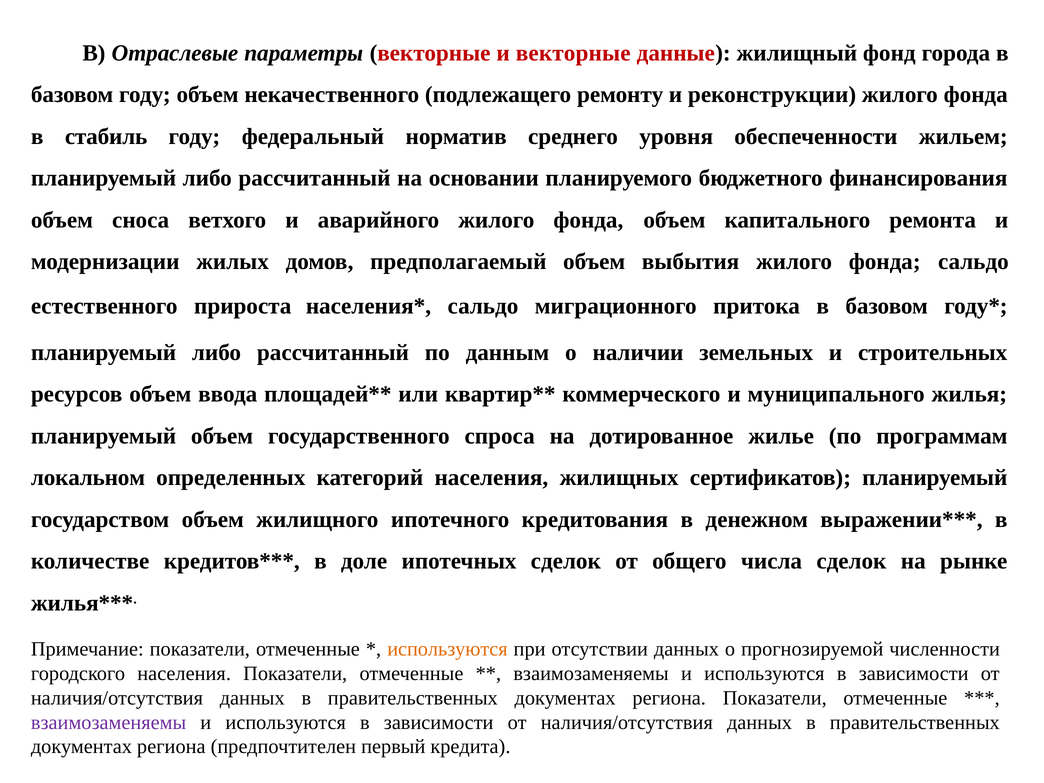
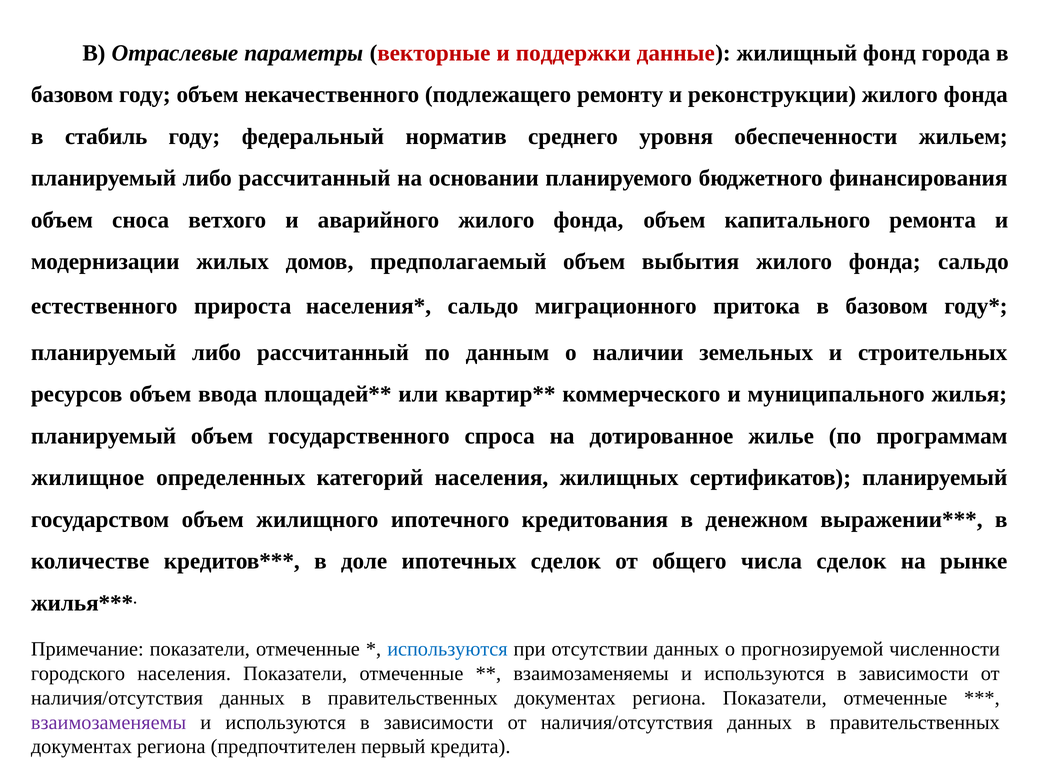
и векторные: векторные -> поддержки (573, 53)
локальном: локальном -> жилищное (88, 478)
используются colour: orange -> blue (447, 649)
